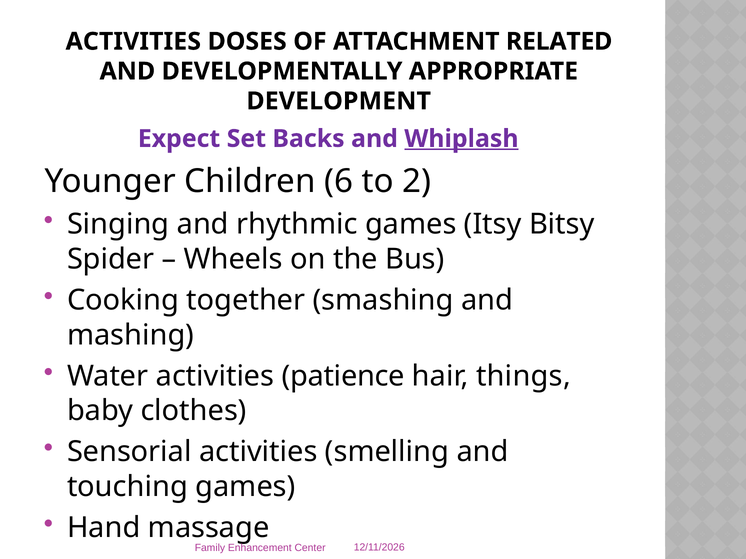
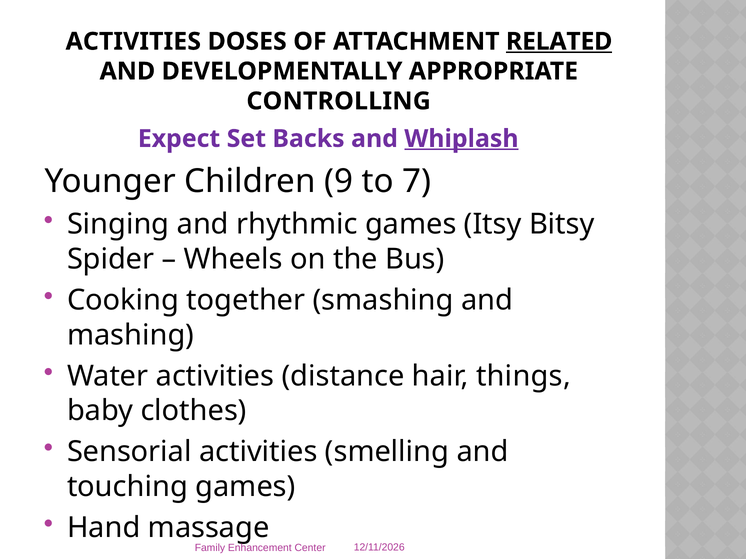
RELATED underline: none -> present (559, 42)
DEVELOPMENT: DEVELOPMENT -> CONTROLLING (339, 101)
6: 6 -> 9 (339, 181)
2: 2 -> 7 (417, 181)
patience: patience -> distance (343, 376)
